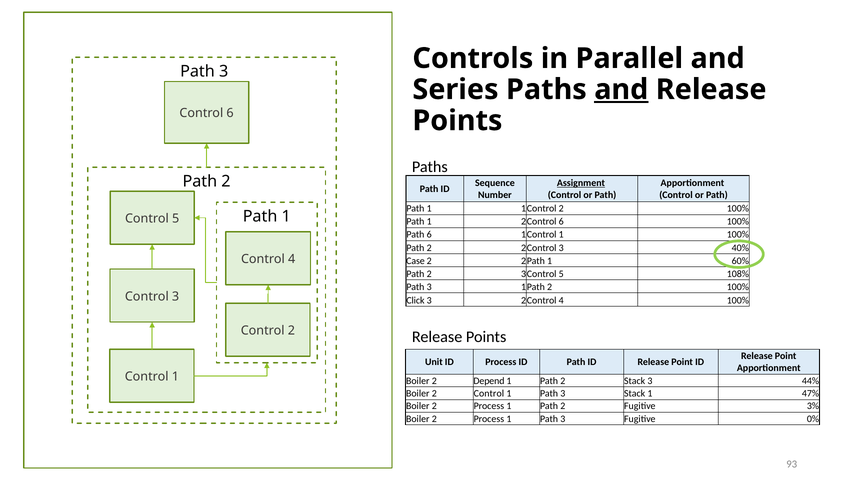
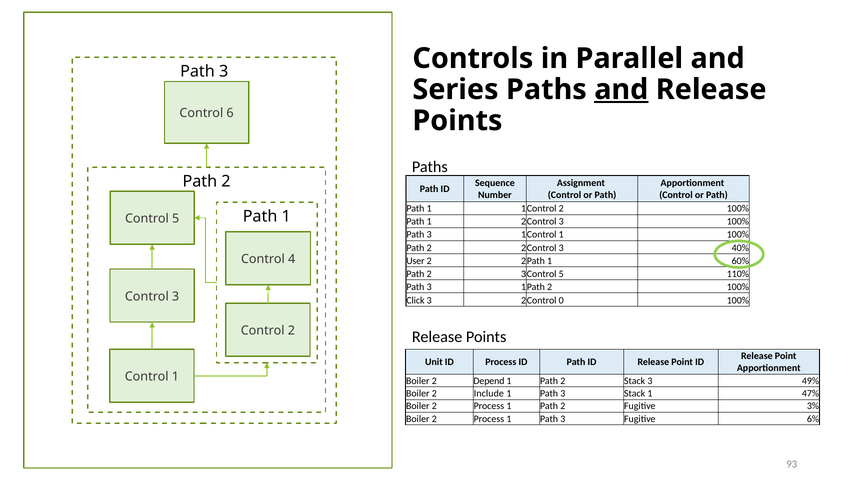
Assignment underline: present -> none (581, 183)
6: 6 -> 3 (561, 221)
6: 6 -> 3 (429, 234)
Case: Case -> User (415, 261)
108%: 108% -> 110% (738, 274)
4: 4 -> 0 (561, 300)
44%: 44% -> 49% (810, 380)
Boiler 2 Control: Control -> Include (489, 393)
0%: 0% -> 6% (813, 418)
